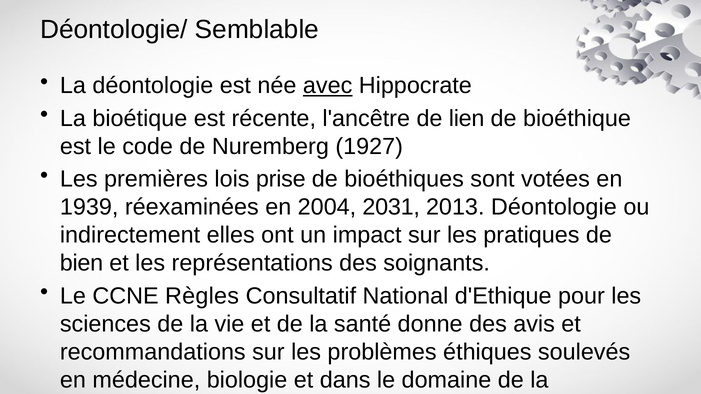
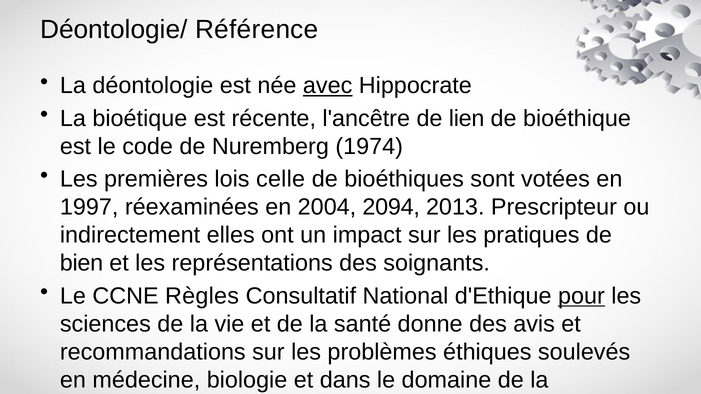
Semblable: Semblable -> Référence (257, 30)
1927: 1927 -> 1974 (369, 147)
prise: prise -> celle (281, 179)
1939: 1939 -> 1997 (89, 207)
2031: 2031 -> 2094 (391, 207)
2013 Déontologie: Déontologie -> Prescripteur (554, 207)
pour underline: none -> present (581, 296)
